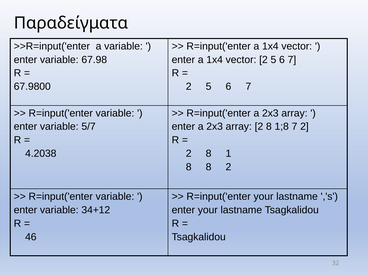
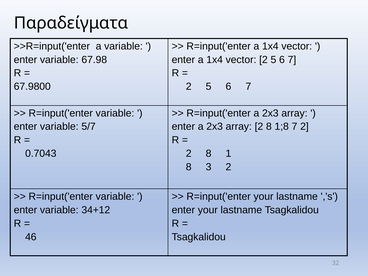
4.2038: 4.2038 -> 0.7043 (41, 154)
8 8: 8 -> 3 (209, 167)
